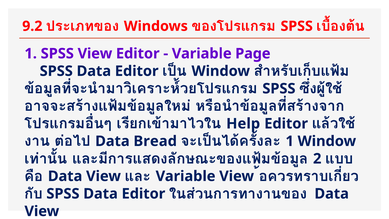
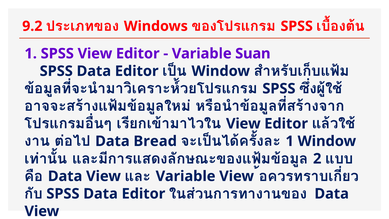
Page: Page -> Suan (253, 54)
Help: Help -> View (243, 124)
